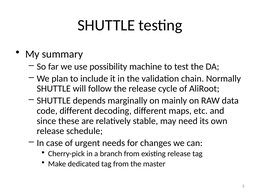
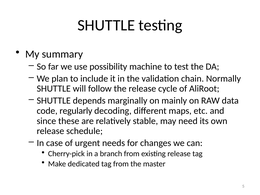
code different: different -> regularly (76, 111)
